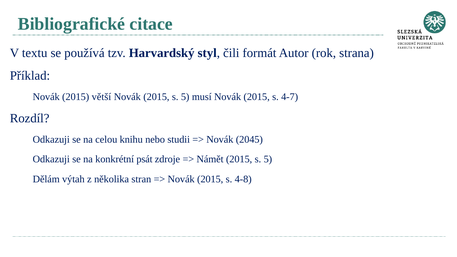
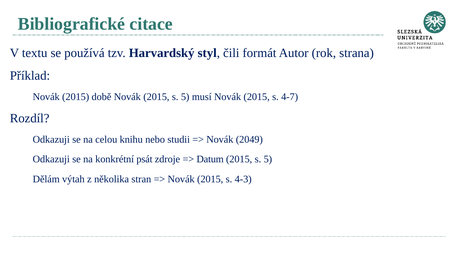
větší: větší -> době (101, 97)
2045: 2045 -> 2049 (249, 140)
Námět: Námět -> Datum (210, 159)
4-8: 4-8 -> 4-3 (243, 179)
